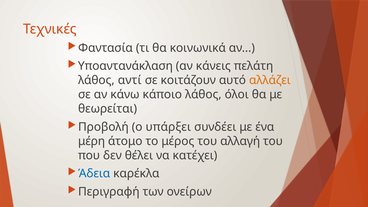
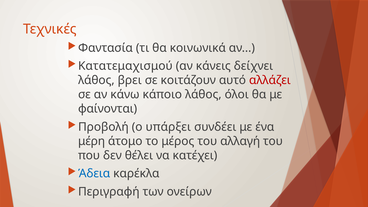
Υποαντανάκλαση: Υποαντανάκλαση -> Κατατεμαχισμού (125, 66)
πελάτη: πελάτη -> δείχνει (253, 66)
αντί: αντί -> βρει (130, 80)
αλλάζει colour: orange -> red (270, 80)
θεωρείται: θεωρείται -> φαίνονται (108, 109)
